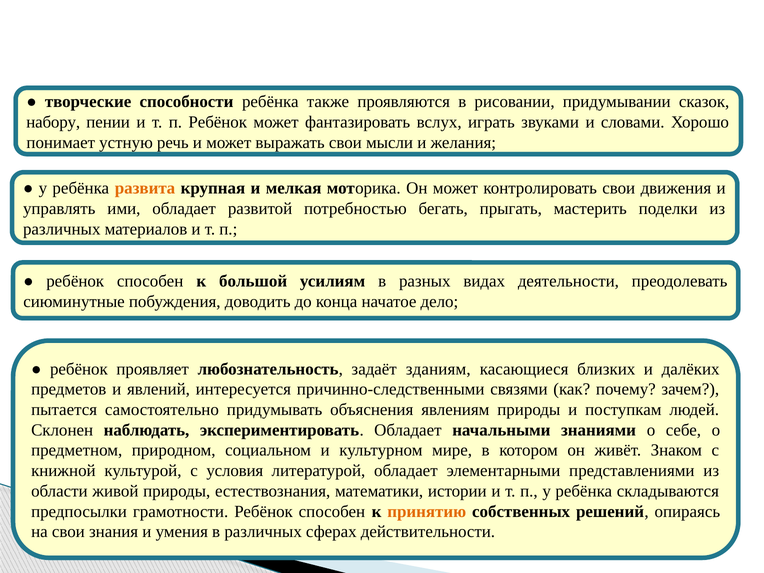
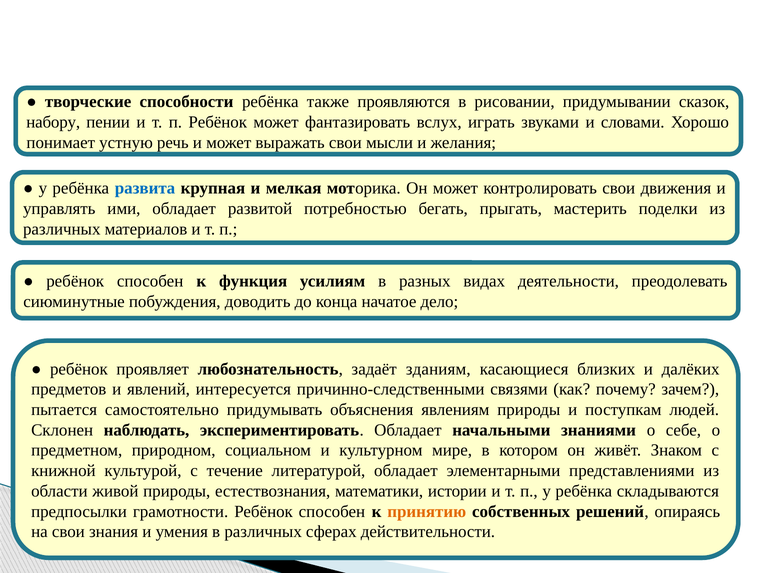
развита colour: orange -> blue (145, 188)
большой: большой -> функция (253, 281)
условия: условия -> течение (235, 471)
